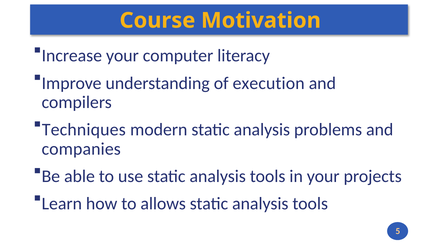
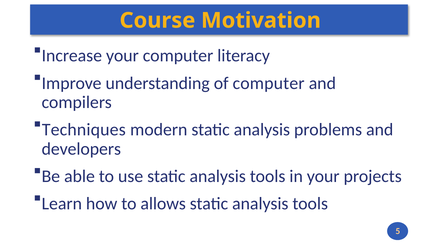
of execution: execution -> computer (269, 83)
companies: companies -> developers (81, 149)
